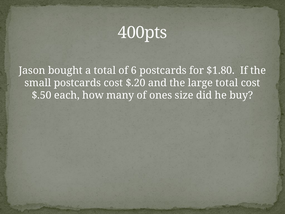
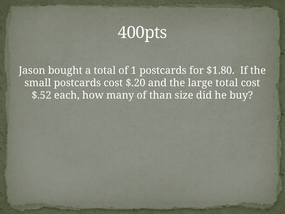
6: 6 -> 1 (134, 71)
$.50: $.50 -> $.52 (42, 95)
ones: ones -> than (161, 95)
